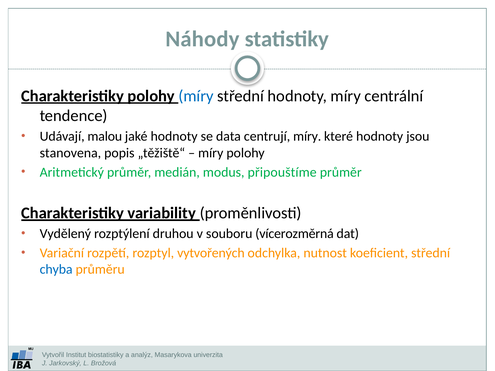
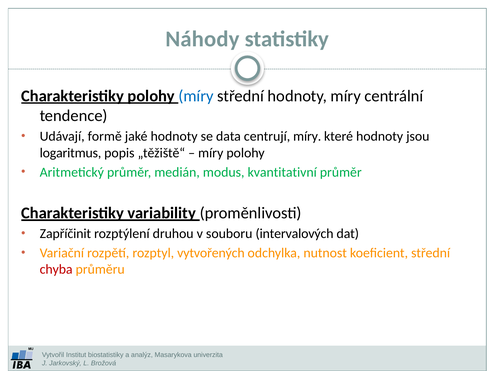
malou: malou -> formě (105, 136)
stanovena: stanovena -> logaritmus (70, 153)
připouštíme: připouštíme -> kvantitativní (282, 172)
Vydělený: Vydělený -> Zapříčinit (65, 234)
vícerozměrná: vícerozměrná -> intervalových (295, 234)
chyba colour: blue -> red (56, 270)
